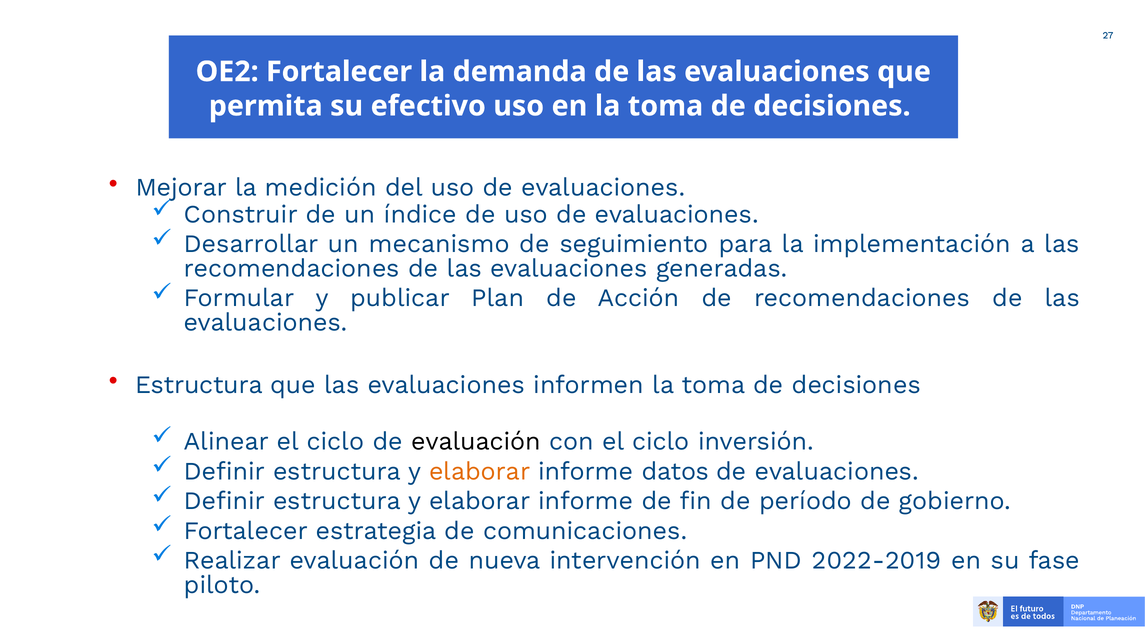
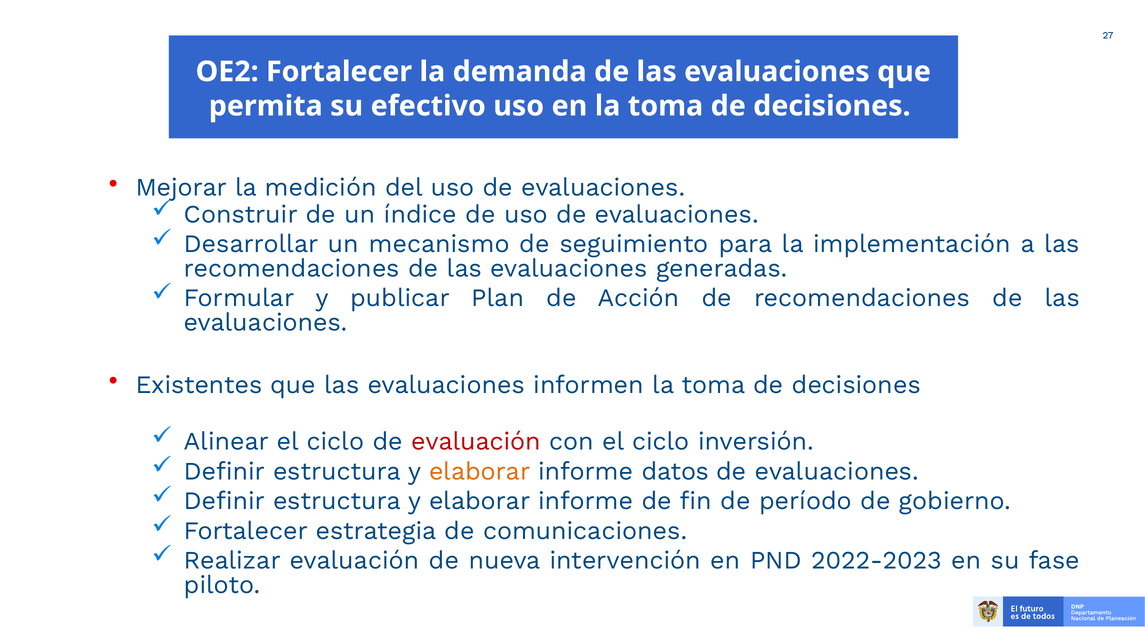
Estructura: Estructura -> Existentes (199, 385)
evaluación colour: black -> red (476, 442)
2022-2019: 2022-2019 -> 2022-2023 (877, 560)
